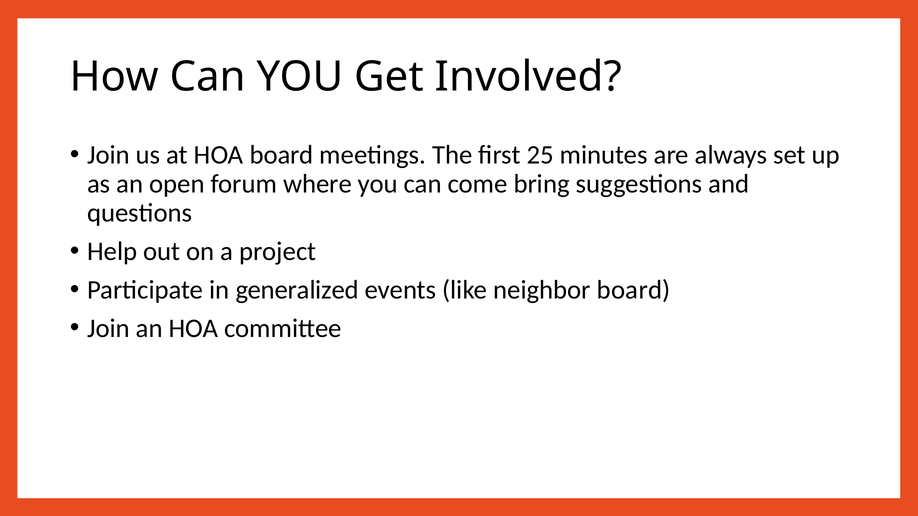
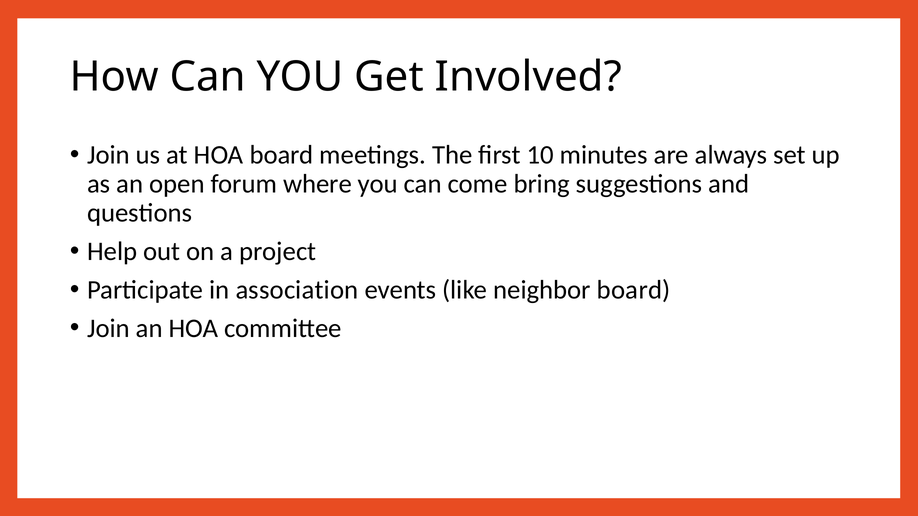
25: 25 -> 10 (540, 155)
generalized: generalized -> association (297, 290)
